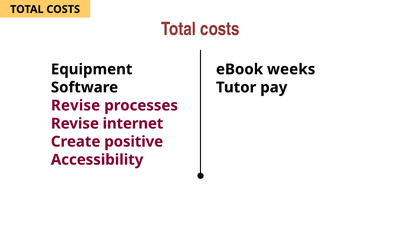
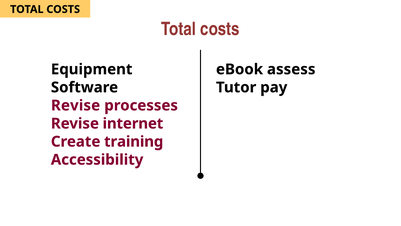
weeks: weeks -> assess (291, 69)
positive: positive -> training (134, 141)
